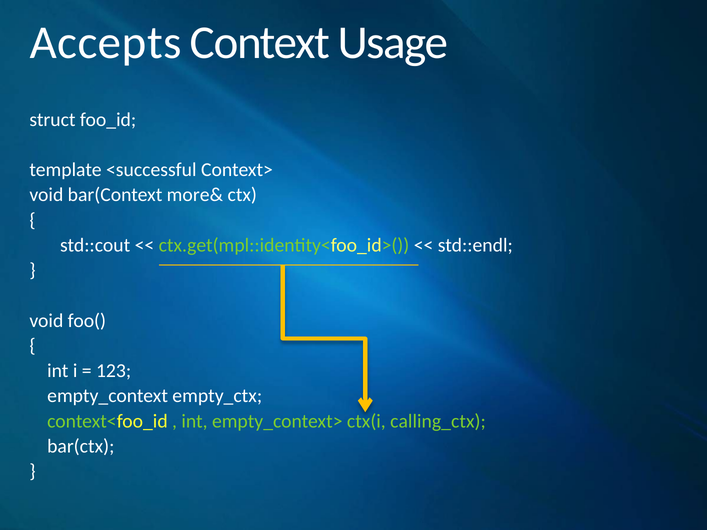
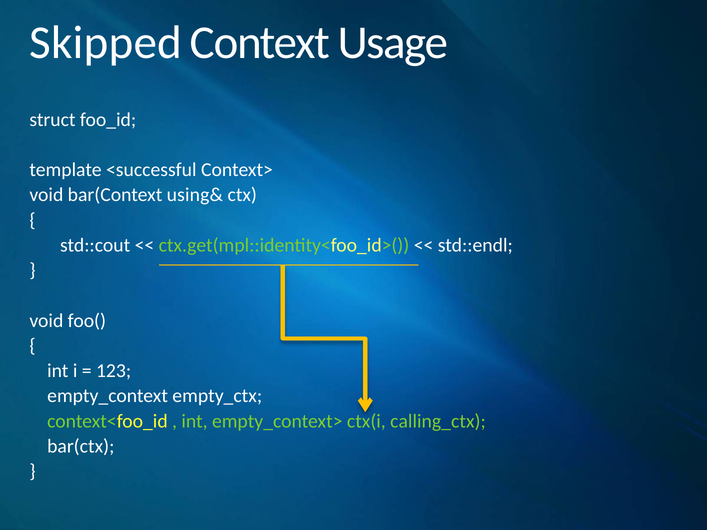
Accepts: Accepts -> Skipped (106, 43)
more&: more& -> using& (195, 195)
